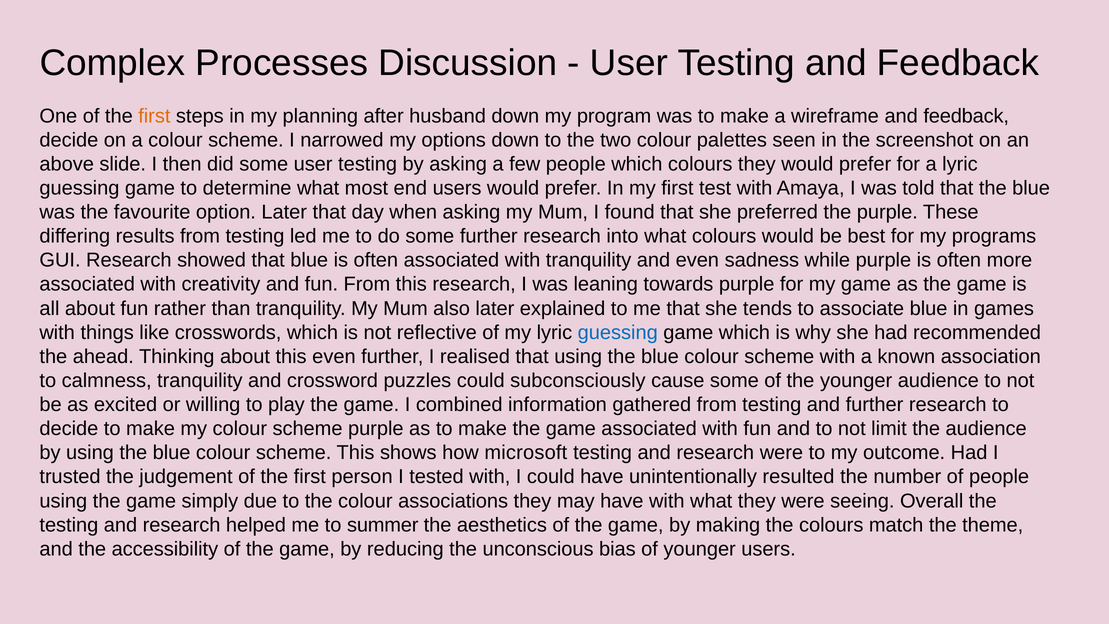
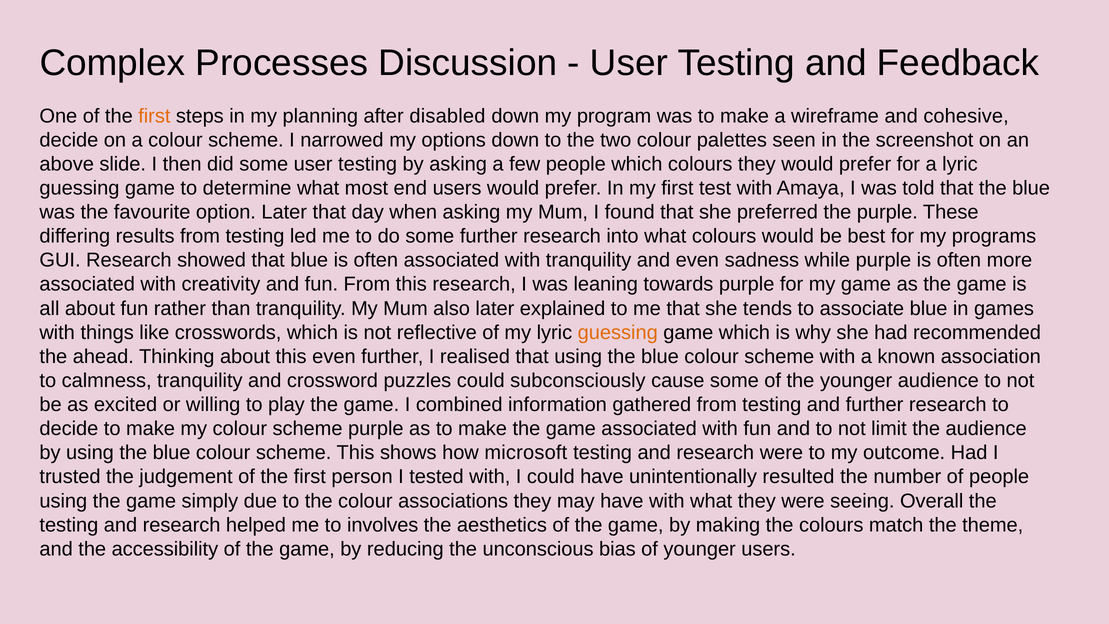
husband: husband -> disabled (447, 116)
wireframe and feedback: feedback -> cohesive (966, 116)
guessing colour: blue -> orange (618, 332)
summer: summer -> involves (383, 525)
